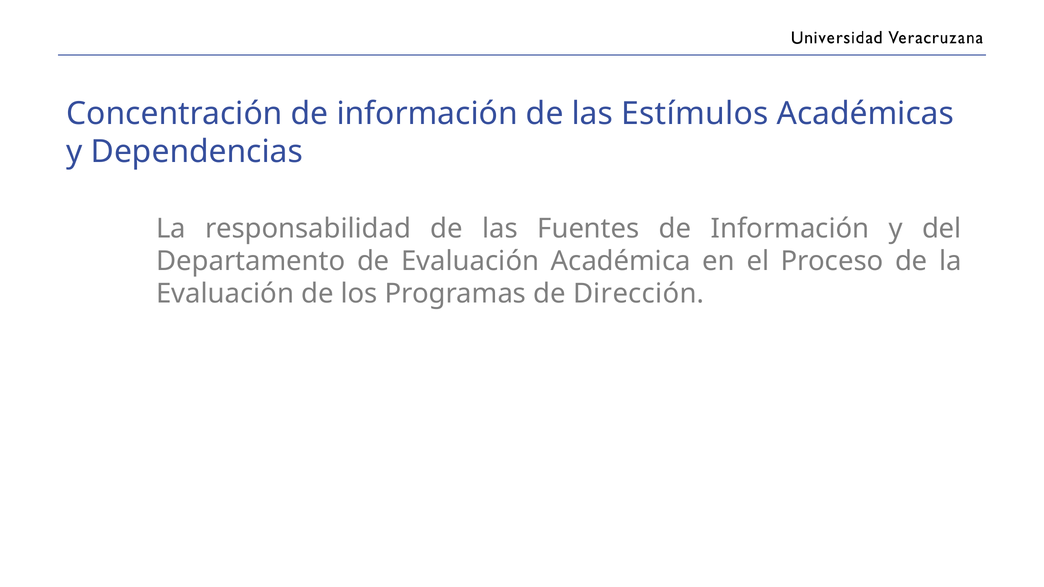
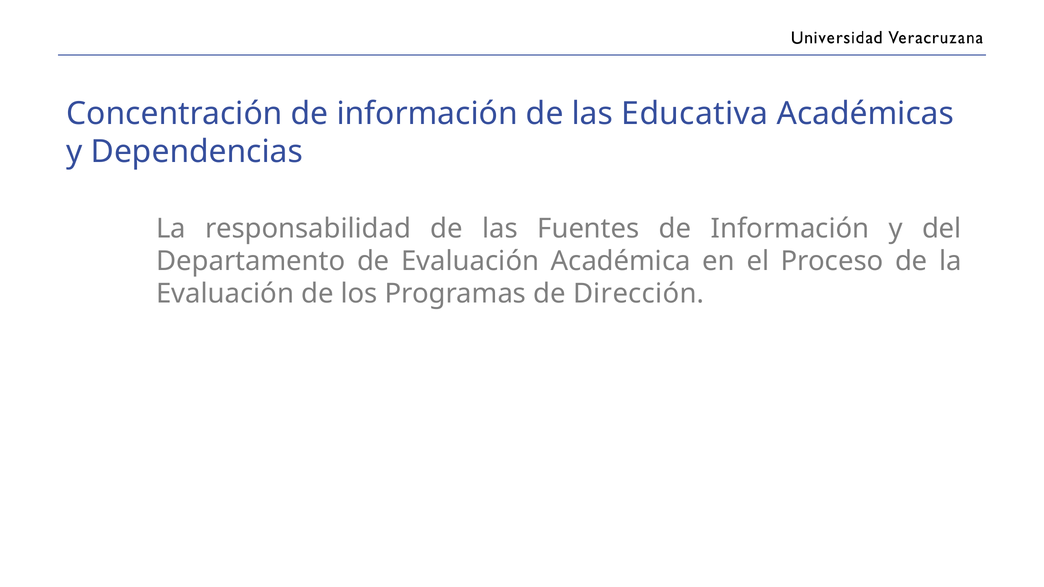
Estímulos: Estímulos -> Educativa (695, 114)
